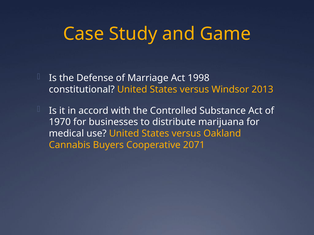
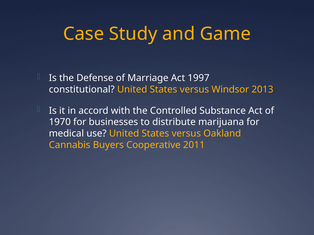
1998: 1998 -> 1997 (199, 78)
2071: 2071 -> 2011 (194, 145)
